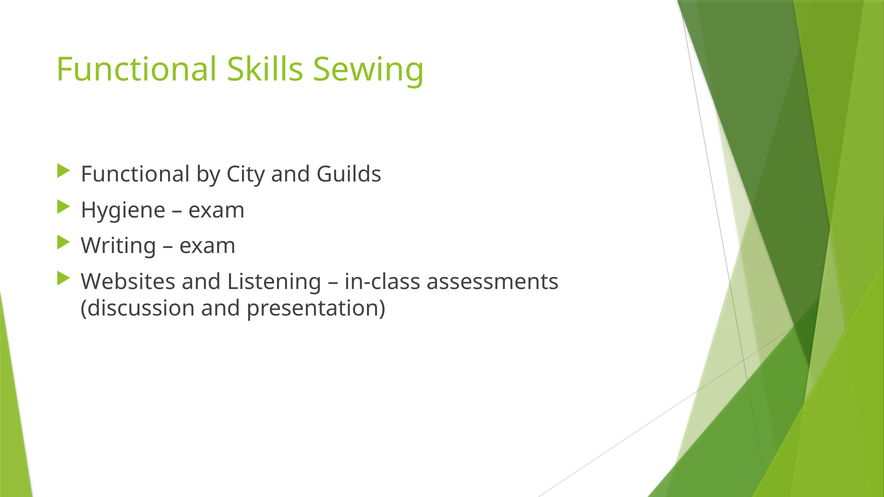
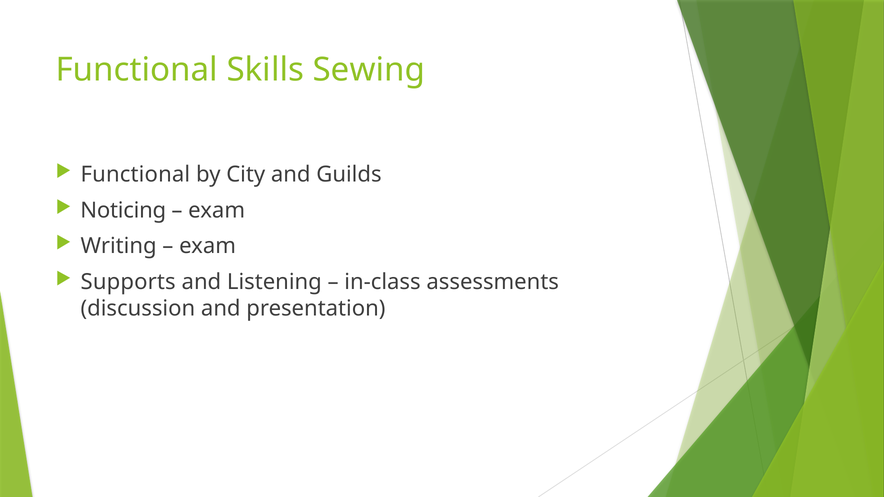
Hygiene: Hygiene -> Noticing (123, 211)
Websites: Websites -> Supports (128, 282)
